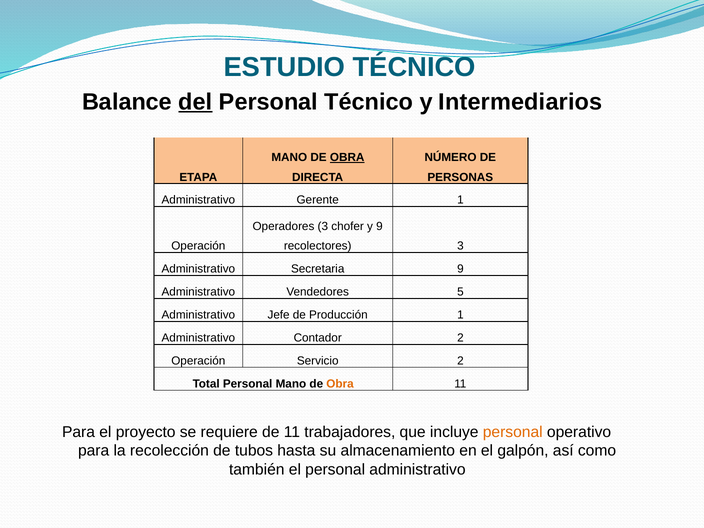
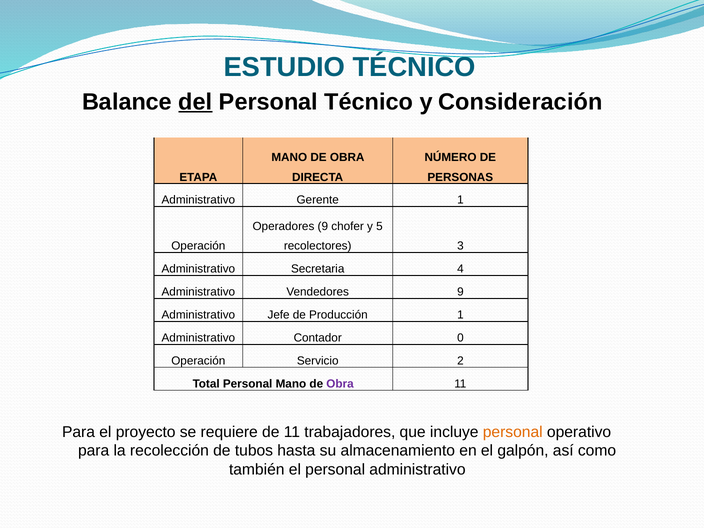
Intermediarios: Intermediarios -> Consideración (520, 102)
OBRA underline: present -> none (347, 157)
Operadores 3: 3 -> 9 (323, 226)
y 9: 9 -> 5 (379, 226)
Secretaria 9: 9 -> 4 (460, 269)
Vendedores 5: 5 -> 9 (460, 292)
Contador 2: 2 -> 0 (460, 338)
Obra colour: orange -> purple (340, 384)
